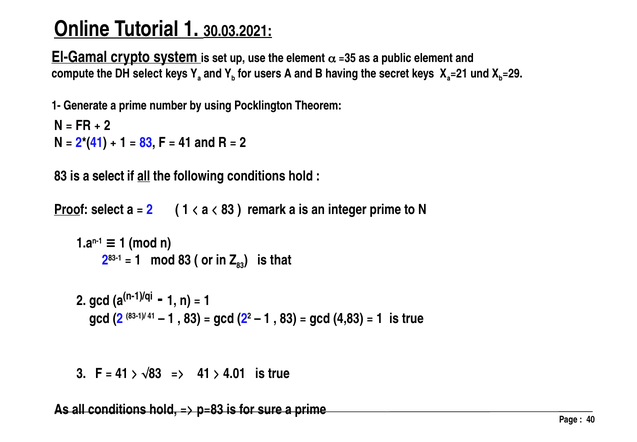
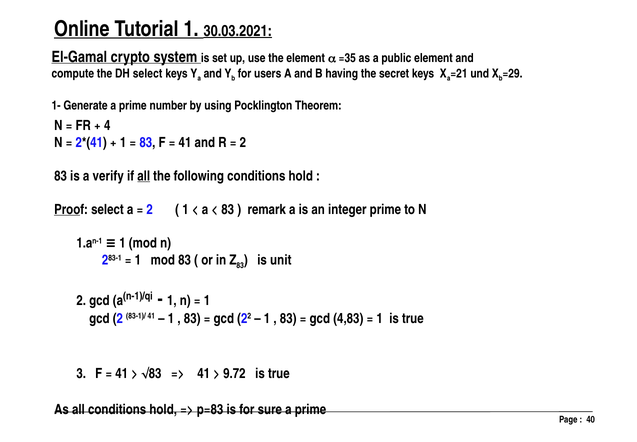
2: 2 -> 4 (107, 126)
a select: select -> verify (108, 176)
that: that -> unit (281, 261)
4.01: 4.01 -> 9.72 (234, 374)
